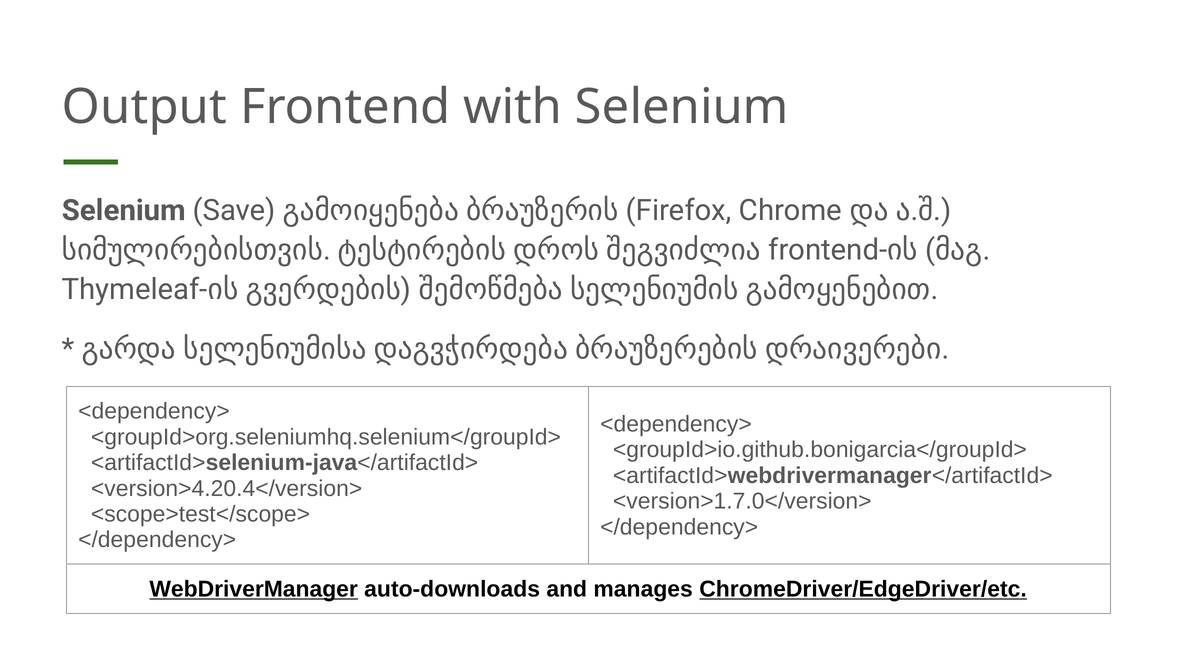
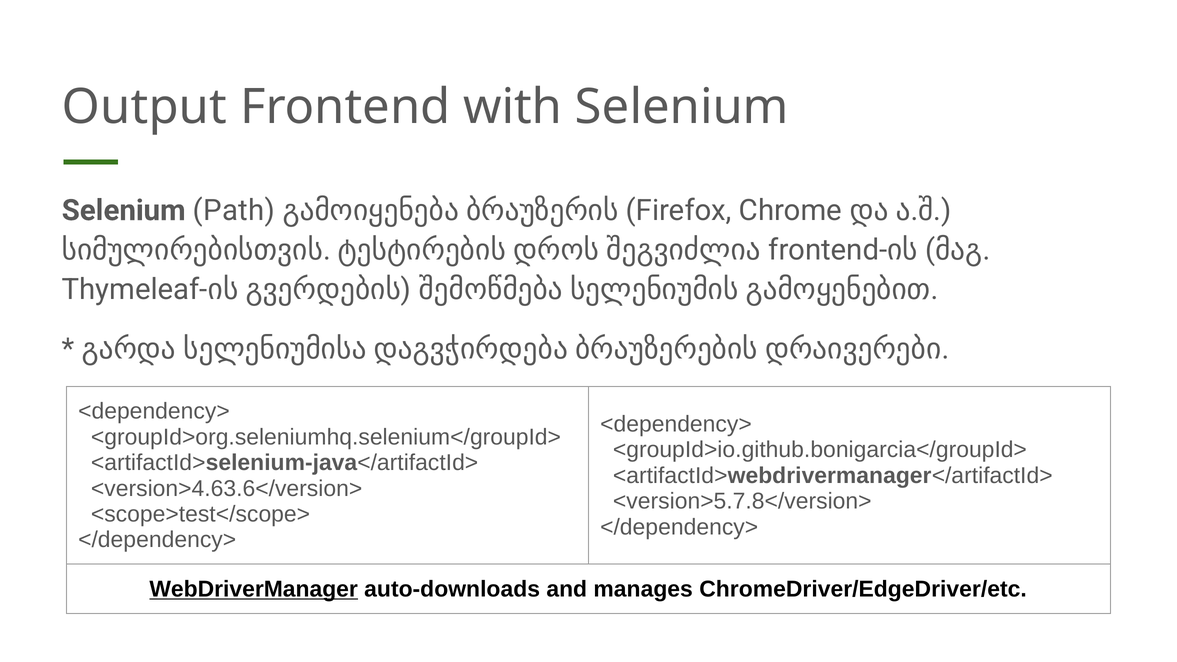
Save: Save -> Path (234, 210)
<version>4.20.4</version>: <version>4.20.4</version> -> <version>4.63.6</version> (227, 489)
<version>1.7.0</version>: <version>1.7.0</version> -> <version>5.7.8</version> (742, 501)
ChromeDriver/EdgeDriver/etc underline: present -> none (863, 589)
